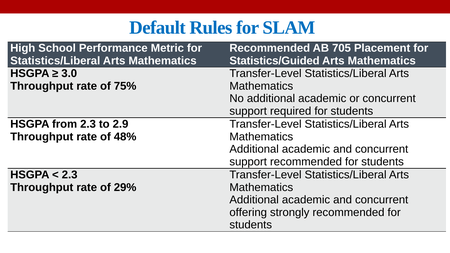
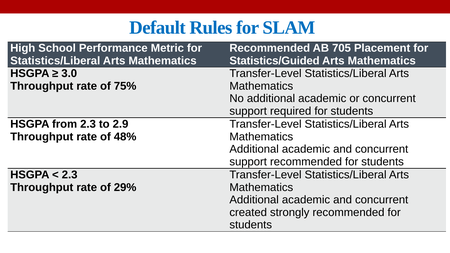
offering: offering -> created (248, 212)
